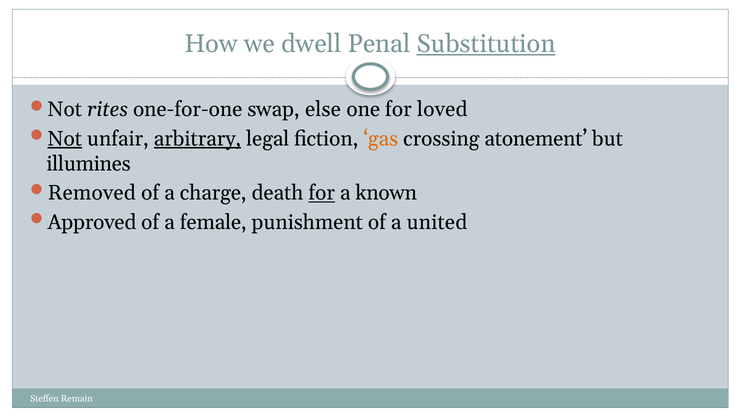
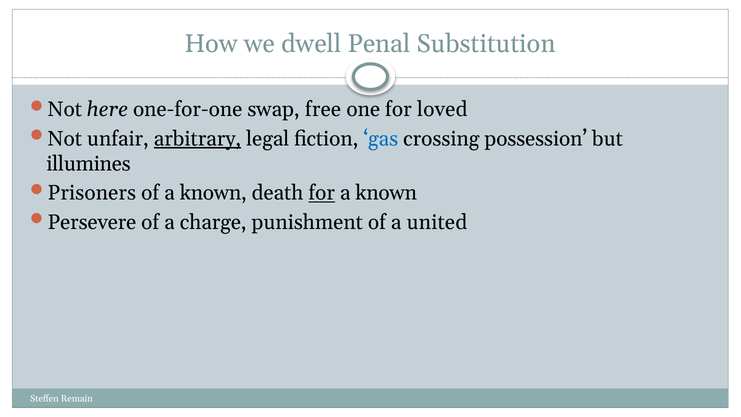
Substitution underline: present -> none (486, 44)
rites: rites -> here (107, 110)
else: else -> free (323, 110)
Not underline: present -> none (65, 139)
gas colour: orange -> blue (381, 139)
atonement: atonement -> possession (536, 139)
Removed: Removed -> Prisoners (92, 193)
of a charge: charge -> known (213, 193)
Approved: Approved -> Persevere (92, 222)
female: female -> charge (213, 222)
